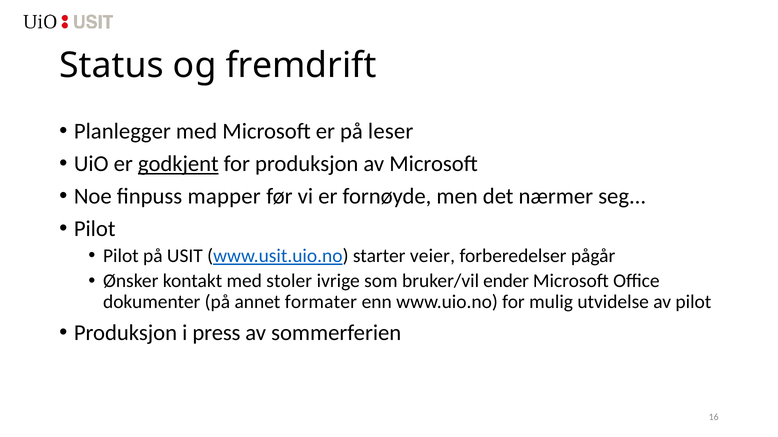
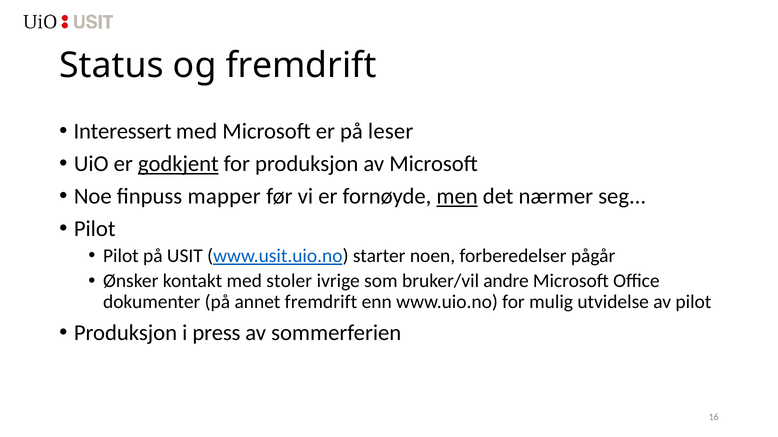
Planlegger: Planlegger -> Interessert (123, 131)
men underline: none -> present (457, 197)
veier: veier -> noen (433, 256)
ender: ender -> andre (506, 281)
annet formater: formater -> fremdrift (321, 302)
